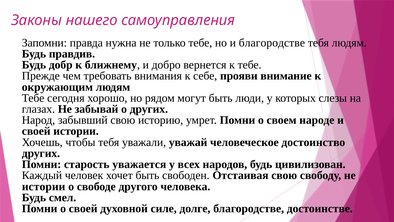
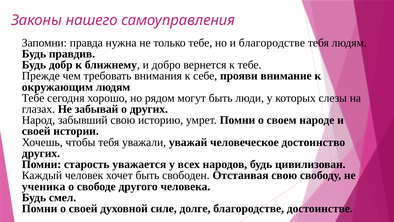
истории: истории -> ученика (44, 186)
